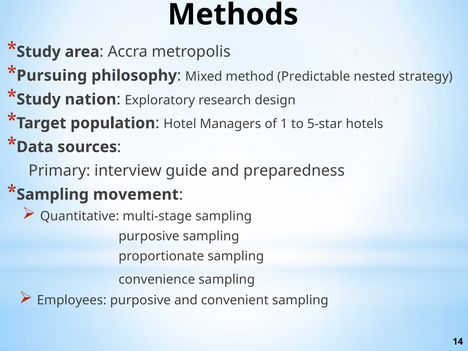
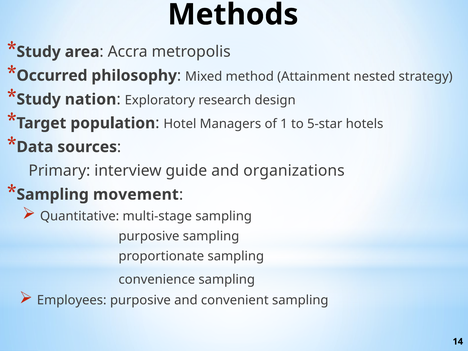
Pursuing: Pursuing -> Occurred (52, 76)
Predictable: Predictable -> Attainment (314, 76)
preparedness: preparedness -> organizations (294, 171)
